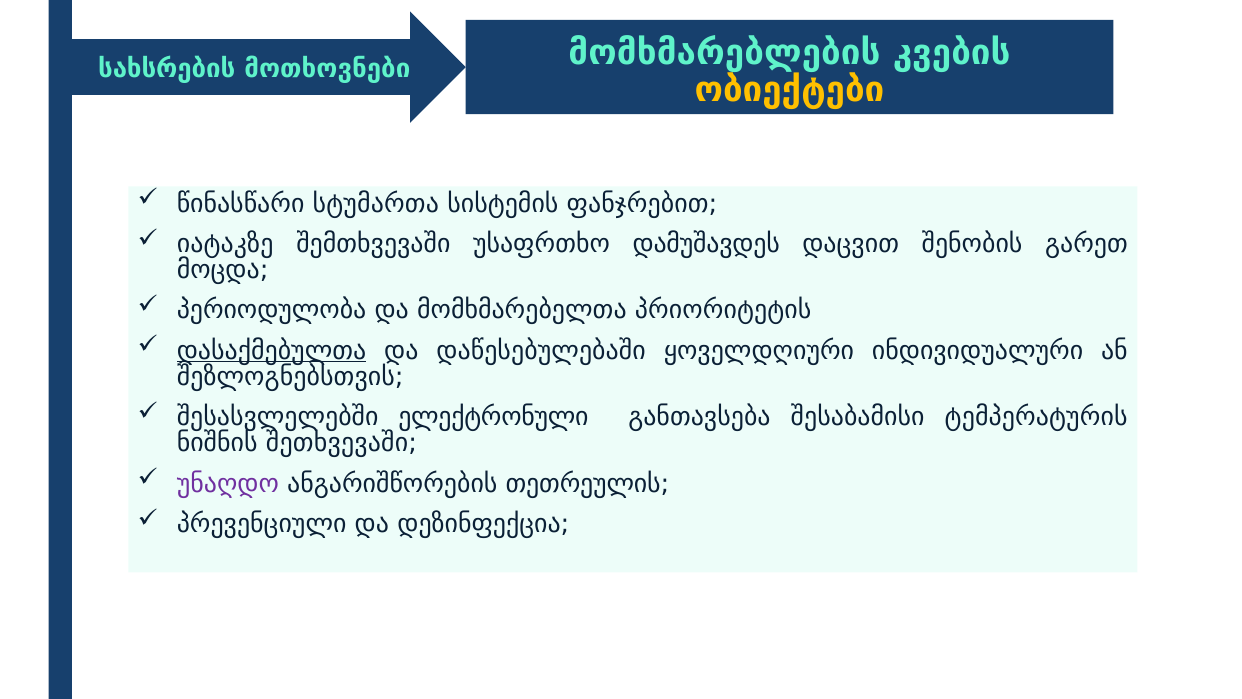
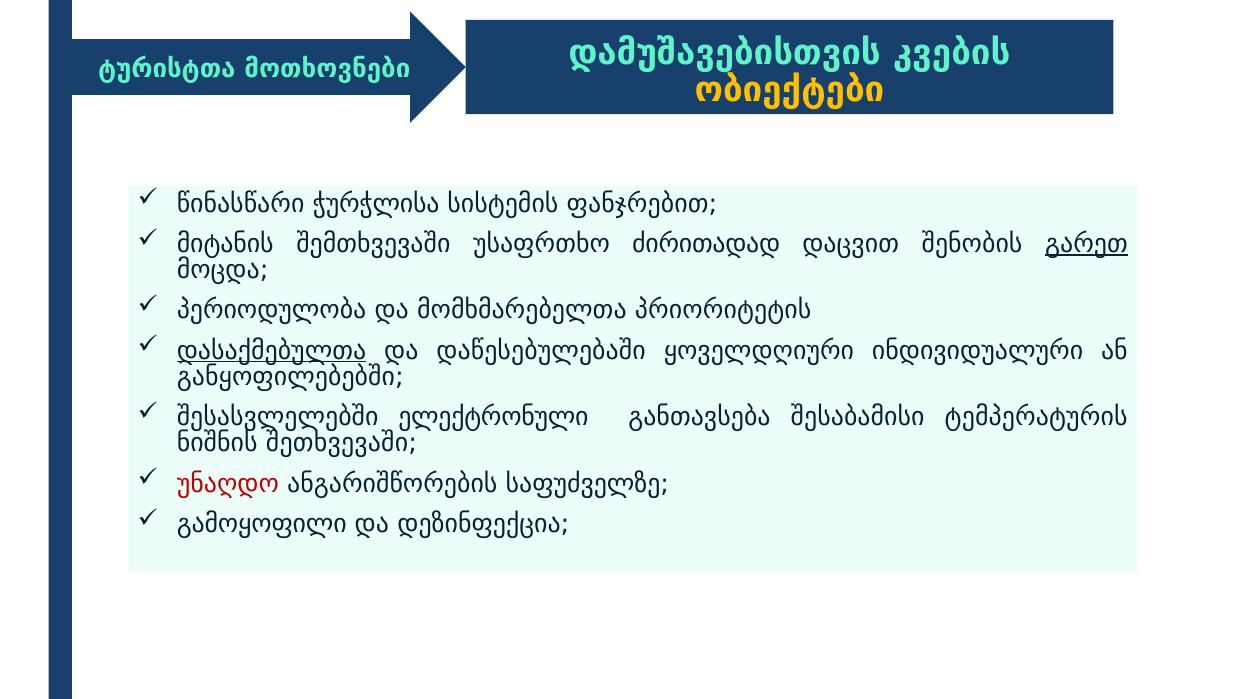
სახსრების: სახსრების -> ტურისტთა (167, 69)
მომხმარებლების: მომხმარებლების -> დამუშავებისთვის (725, 53)
სტუმართა: სტუმართა -> ჭურჭლისა (376, 203)
იატაკზე: იატაკზე -> მიტანის (225, 244)
დამუშავდეს: დამუშავდეს -> ძირითადად (706, 244)
გარეთ underline: none -> present (1086, 244)
შეზლოგნებსთვის: შეზლოგნებსთვის -> განყოფილებებში (290, 377)
უნაღდო colour: purple -> red (228, 483)
თეთრეულის: თეთრეულის -> საფუძველზე (587, 483)
პრევენციული: პრევენციული -> გამოყოფილი (262, 524)
